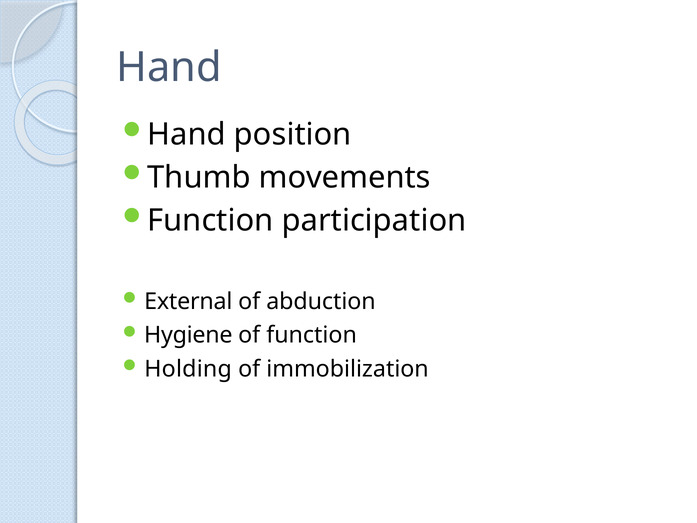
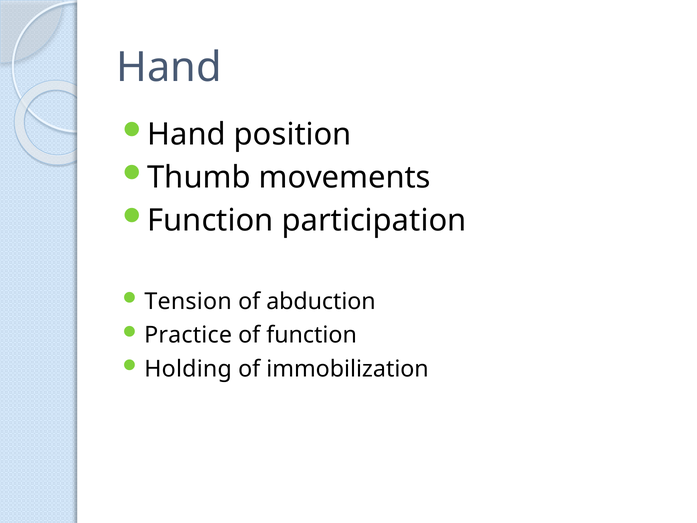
External: External -> Tension (188, 301)
Hygiene: Hygiene -> Practice (188, 335)
